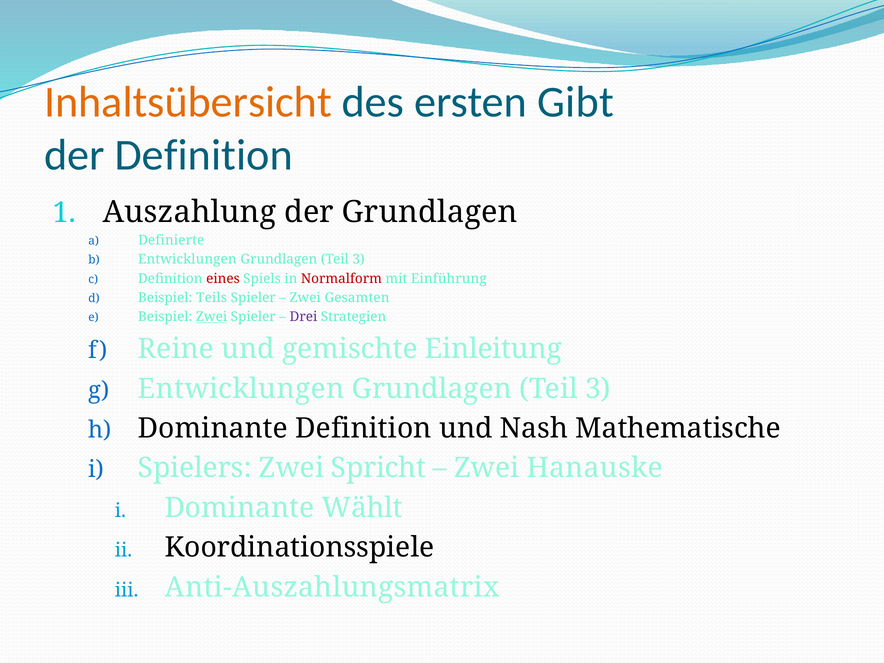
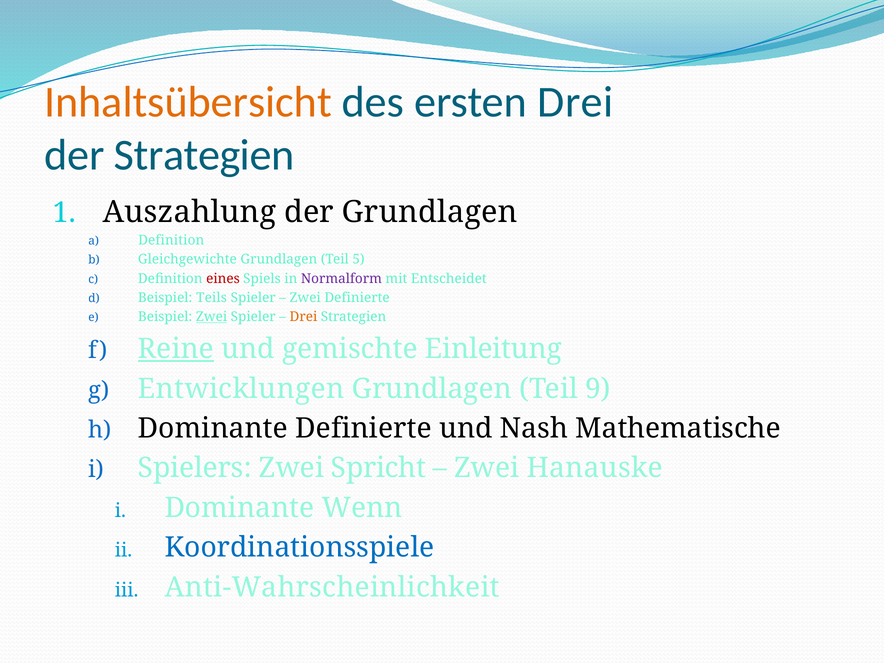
ersten Gibt: Gibt -> Drei (575, 102)
der Definition: Definition -> Strategien (204, 155)
Definierte: Definierte -> Definition (171, 240)
Entwicklungen: Entwicklungen -> Gleichgewichte (187, 259)
3: 3 -> 5 (358, 259)
Normalform colour: red -> purple (341, 279)
Einführung: Einführung -> Entscheidet (449, 279)
Zwei Gesamten: Gesamten -> Definierte (357, 298)
Drei colour: purple -> orange (303, 317)
Reine underline: none -> present (176, 349)
3: 3 -> 9 (598, 389)
Dominante Definition: Definition -> Definierte (363, 428)
Wählt: Wählt -> Wenn (362, 508)
Koordinationsspiele colour: black -> blue (299, 548)
Anti-Auszahlungsmatrix: Anti-Auszahlungsmatrix -> Anti-Wahrscheinlichkeit (332, 587)
